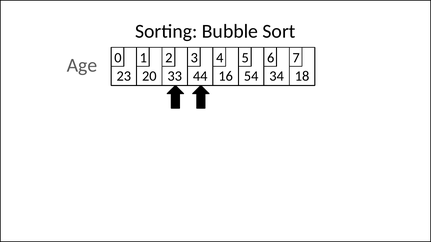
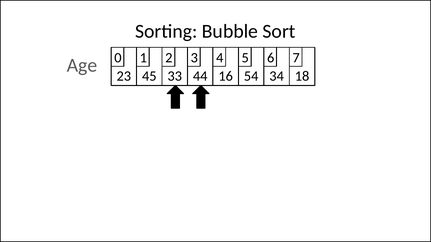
20: 20 -> 45 (149, 76)
